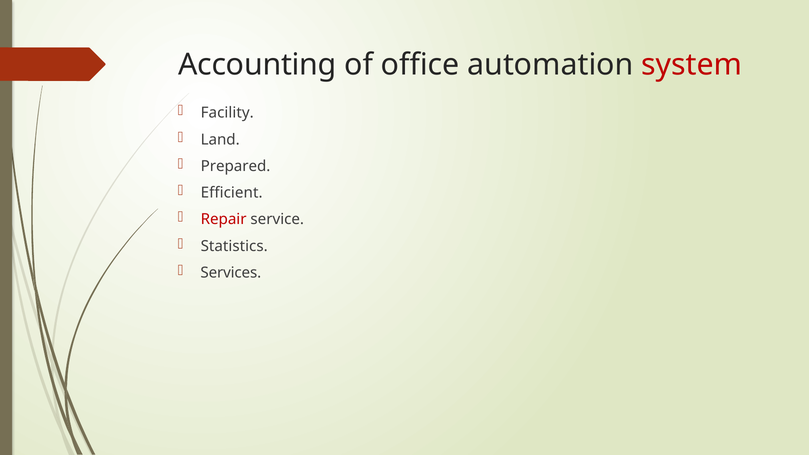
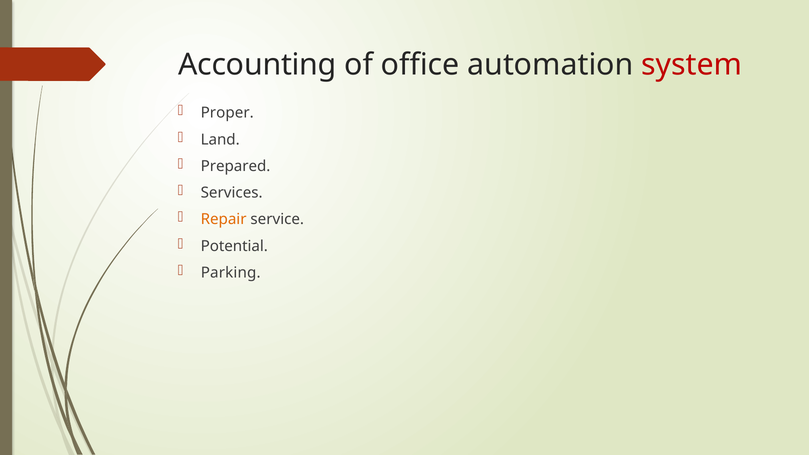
Facility: Facility -> Proper (227, 113)
Efficient: Efficient -> Services (232, 193)
Repair colour: red -> orange (224, 219)
Statistics: Statistics -> Potential (234, 246)
Services: Services -> Parking (231, 273)
